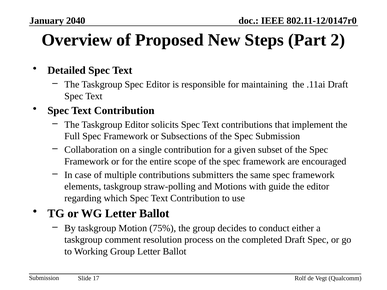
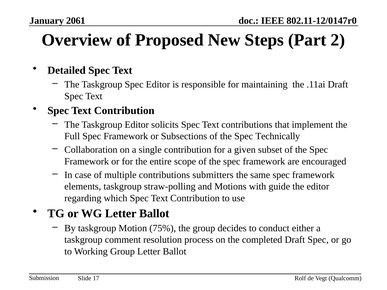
2040: 2040 -> 2061 (76, 21)
Spec Submission: Submission -> Technically (278, 136)
